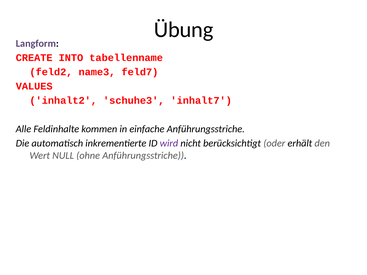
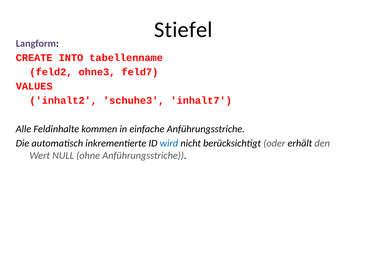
Übung: Übung -> Stiefel (183, 30)
name3: name3 -> ohne3 (97, 72)
wird colour: purple -> blue (169, 143)
